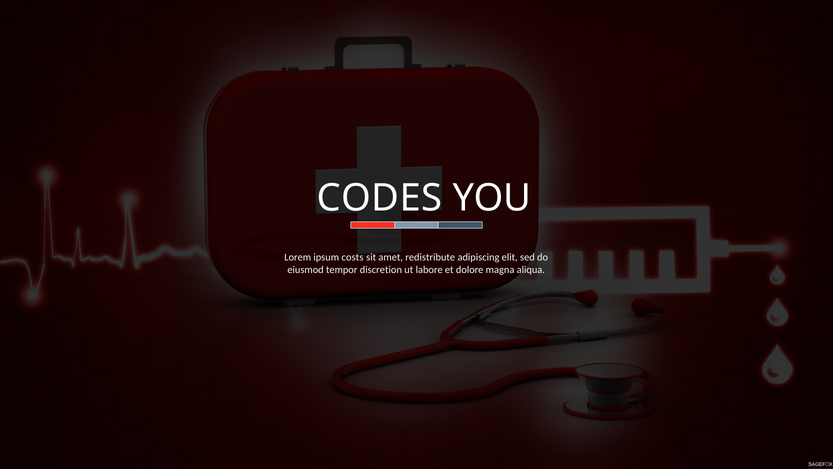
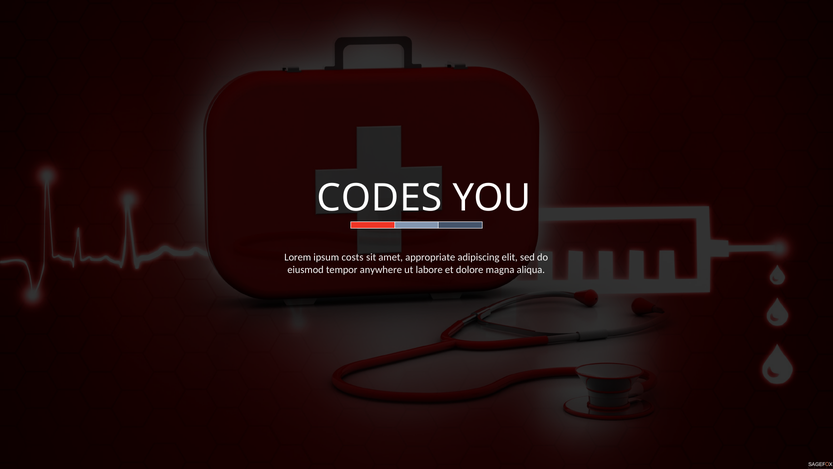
redistribute: redistribute -> appropriate (430, 257)
discretion: discretion -> anywhere (381, 270)
